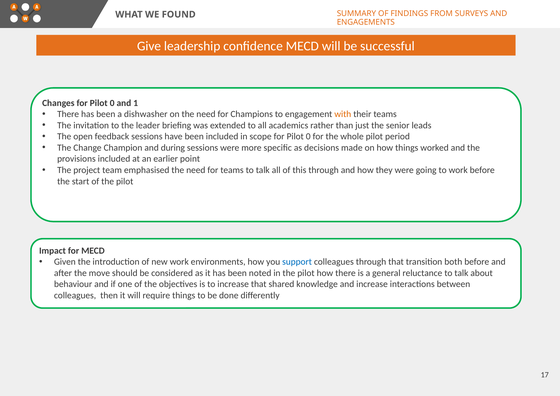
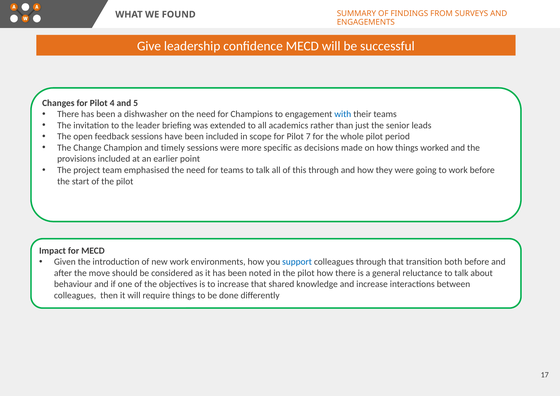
Changes for Pilot 0: 0 -> 4 (112, 103)
1: 1 -> 5 (136, 103)
with colour: orange -> blue (343, 114)
scope for Pilot 0: 0 -> 7 (308, 137)
during: during -> timely (173, 148)
